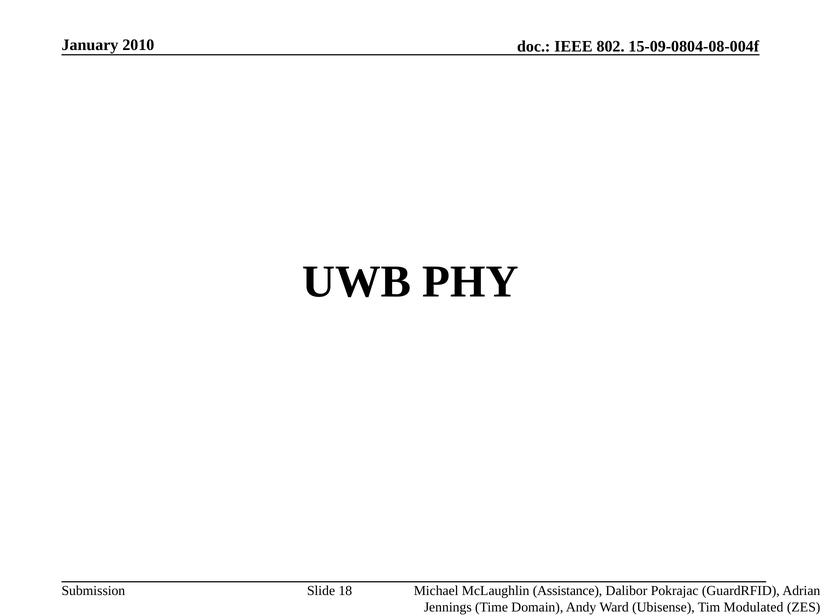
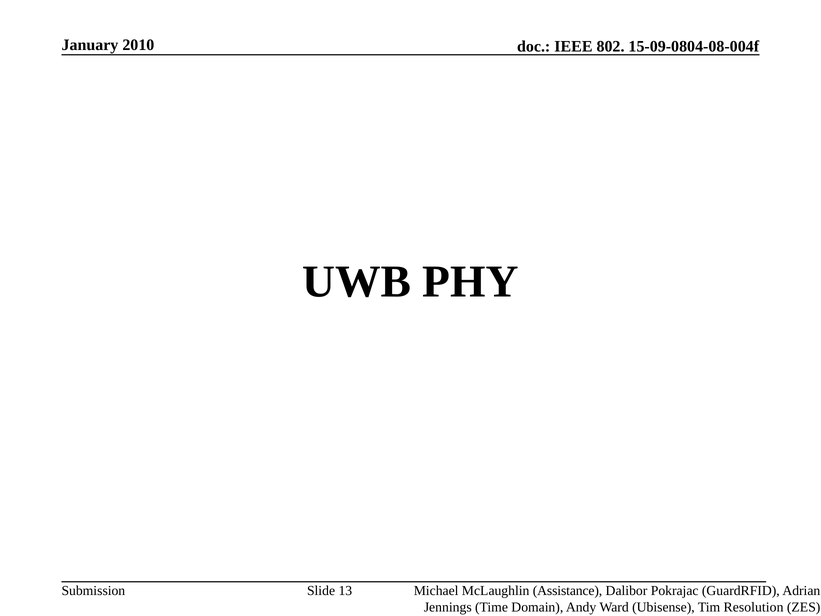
18: 18 -> 13 (345, 591)
Modulated: Modulated -> Resolution (754, 607)
